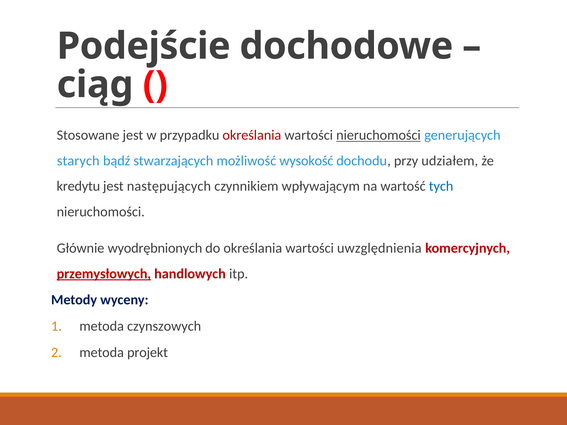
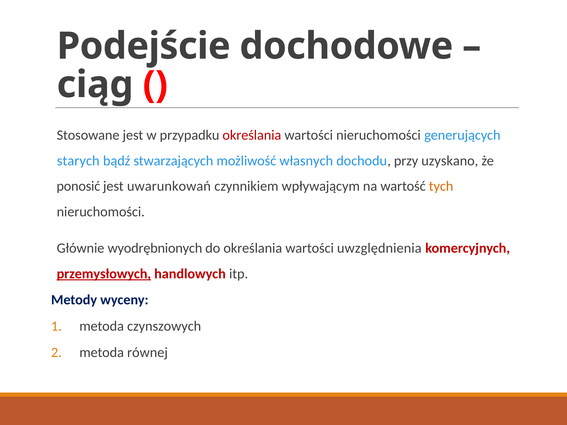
nieruchomości underline: present -> none (378, 135)
wysokość: wysokość -> własnych (306, 161)
udziałem: udziałem -> uzyskano (450, 161)
kredytu: kredytu -> ponosić (78, 186)
następujących: następujących -> uwarunkowań (169, 186)
tych colour: blue -> orange (441, 186)
projekt: projekt -> równej (147, 353)
